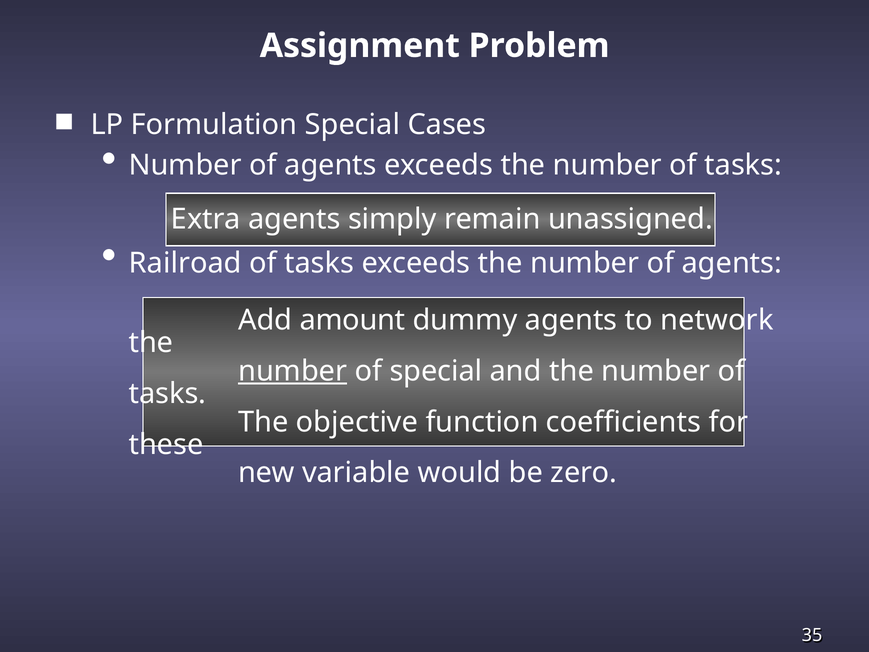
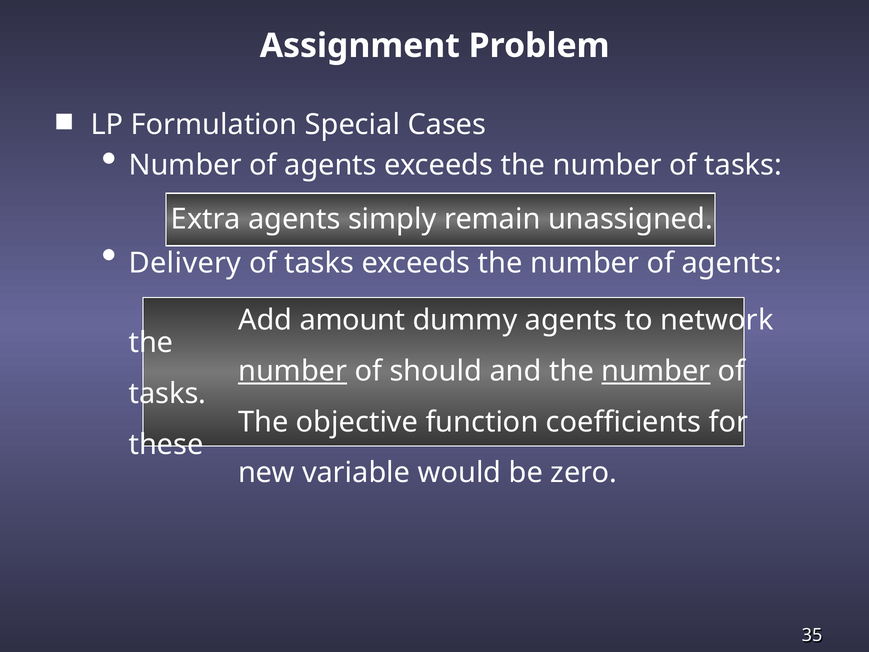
Railroad: Railroad -> Delivery (185, 263)
of special: special -> should (436, 371)
number underline: none -> present (656, 371)
